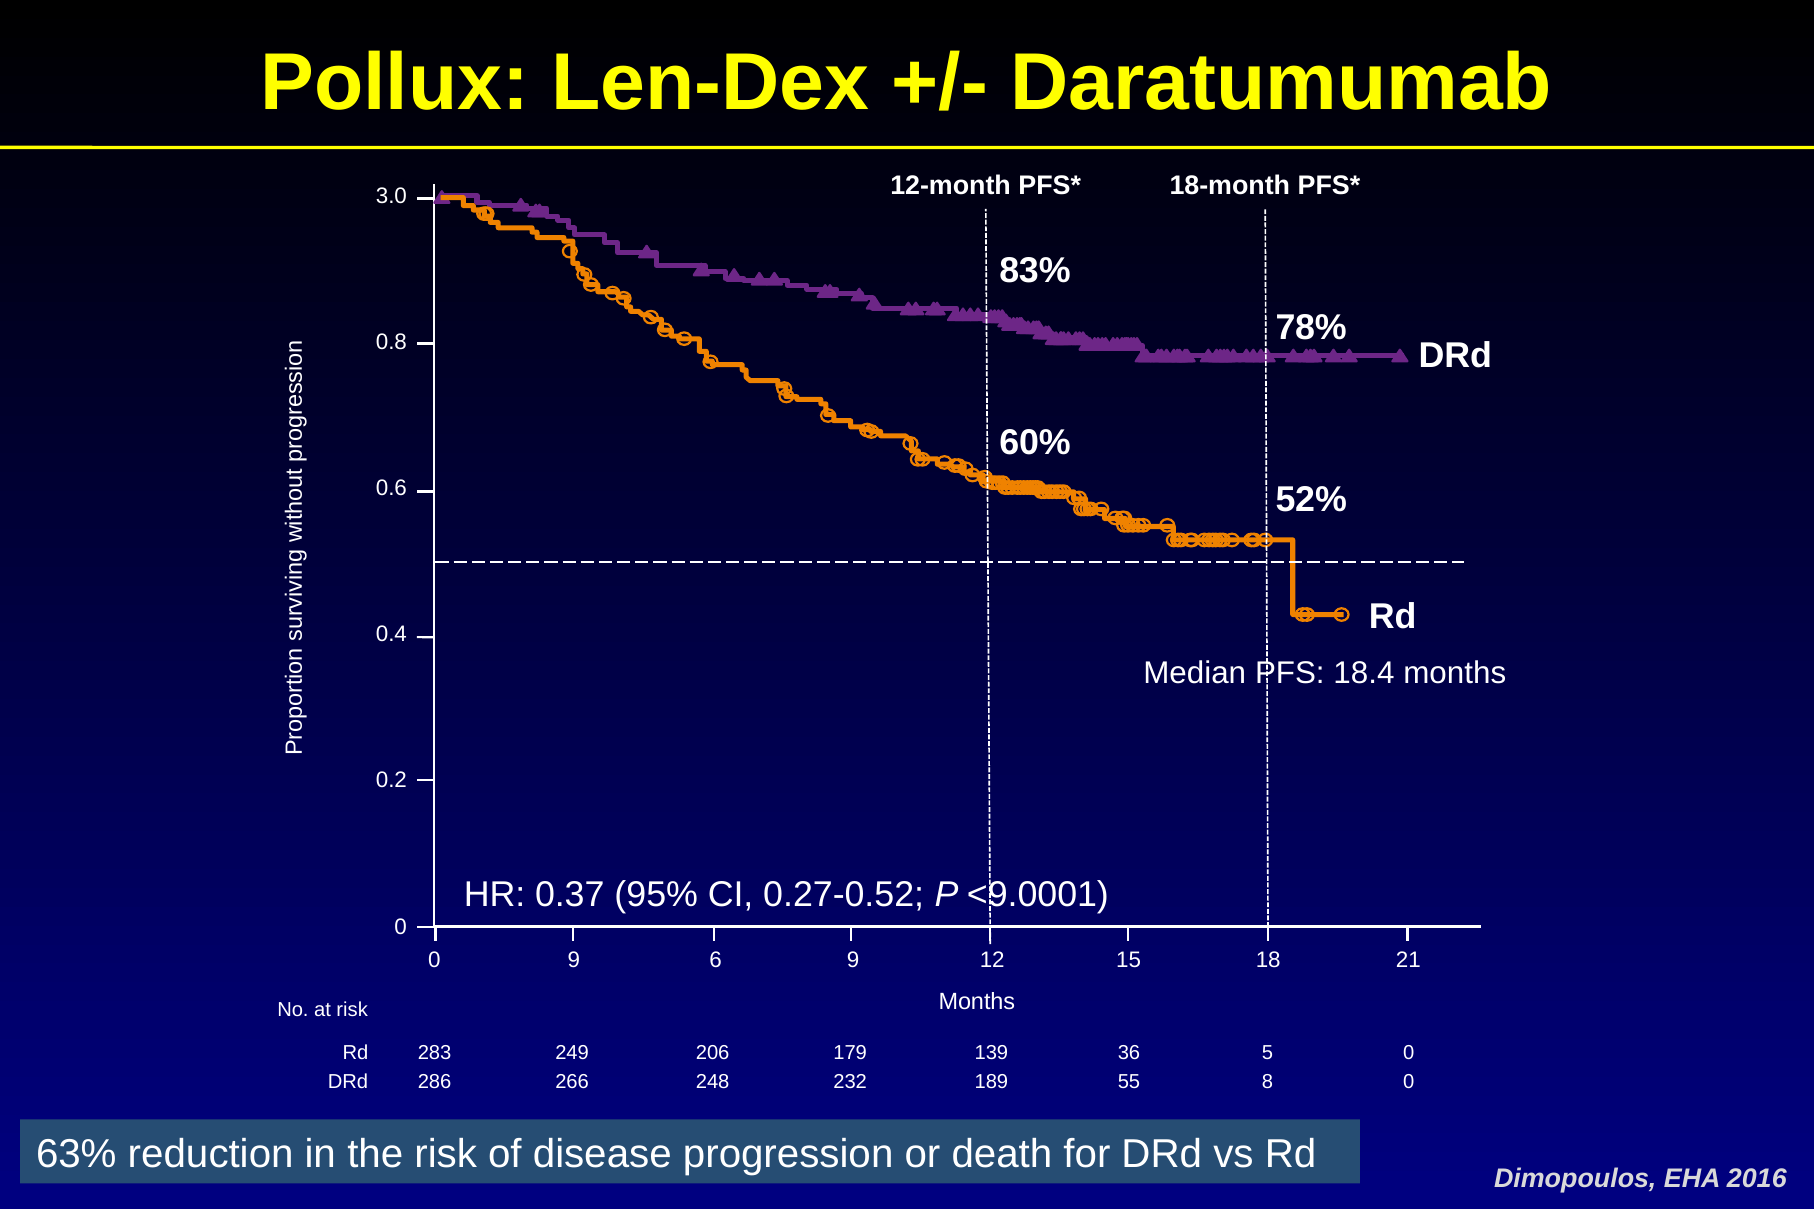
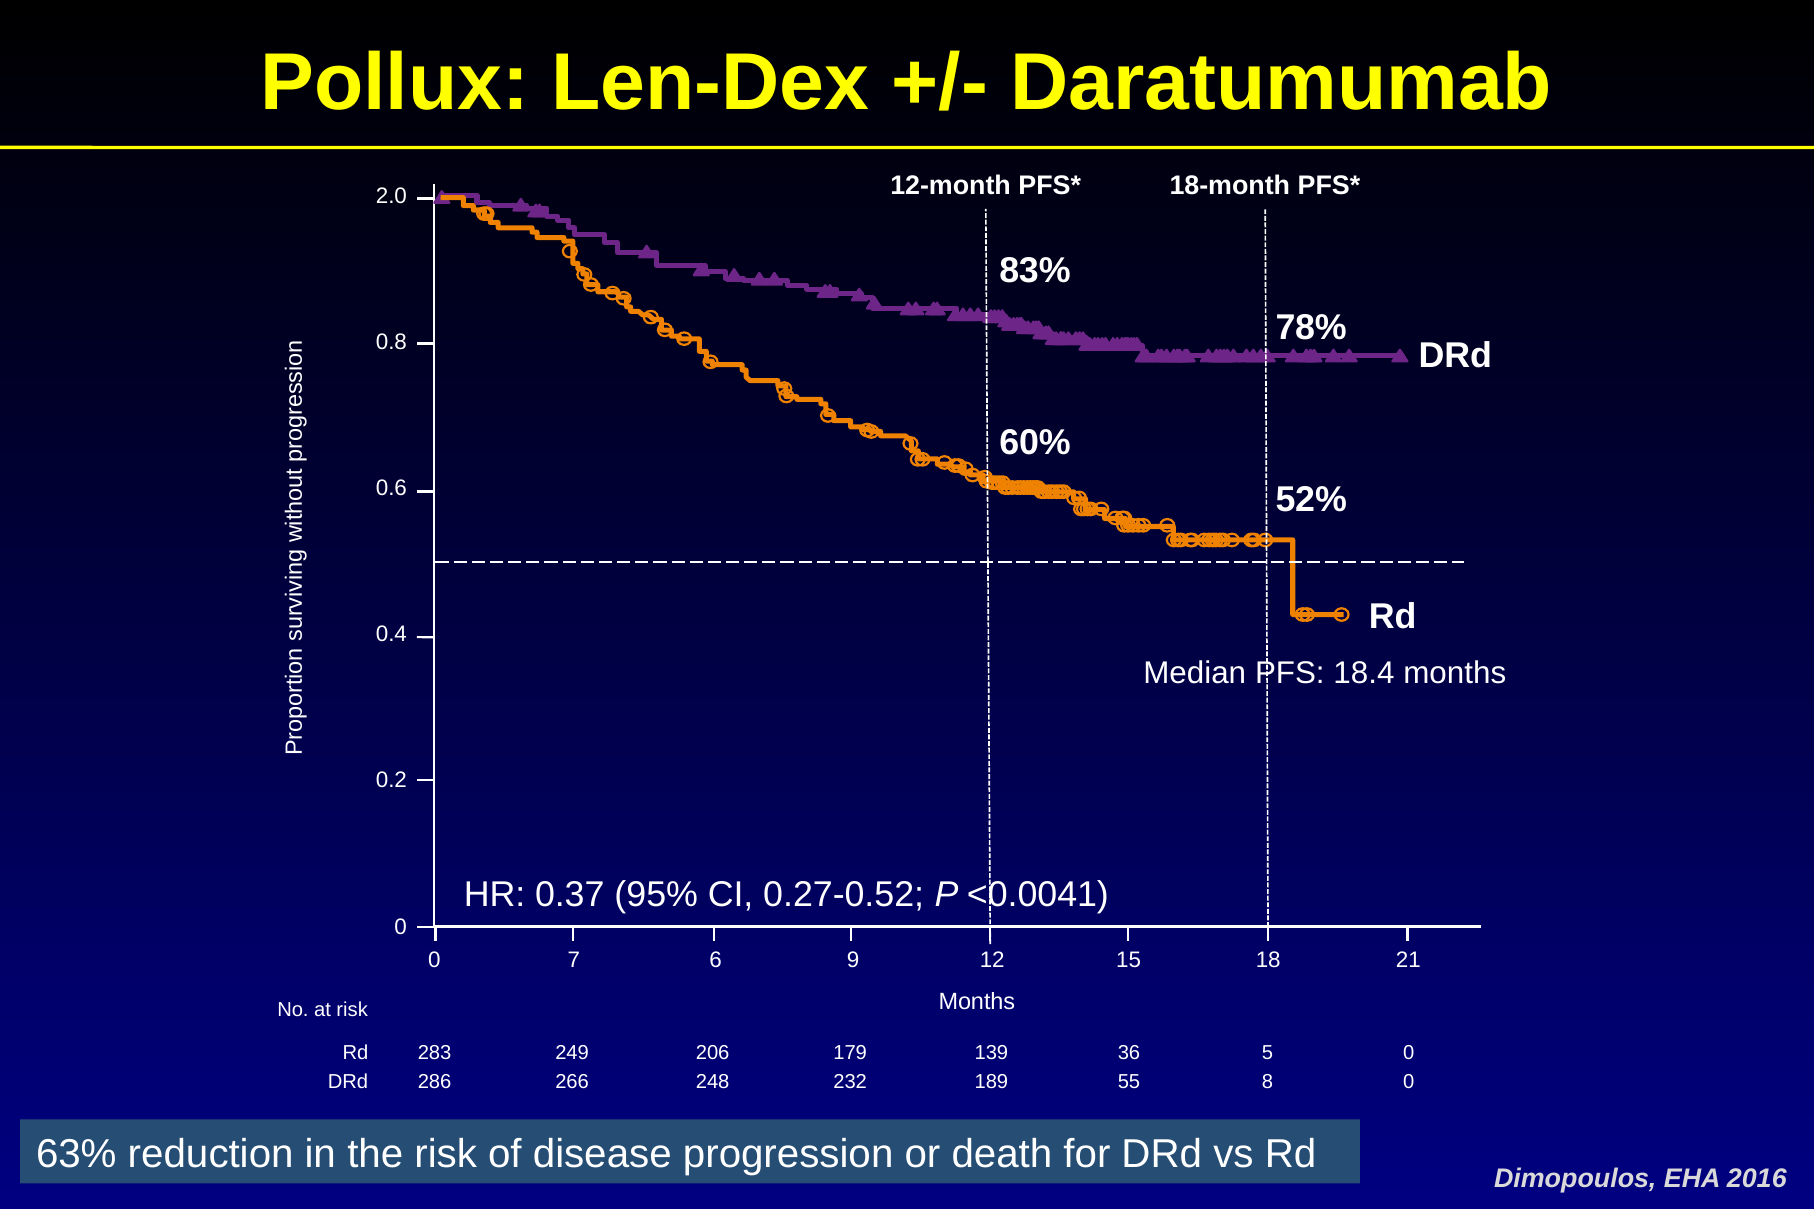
3.0: 3.0 -> 2.0 (391, 196)
<9.0001: <9.0001 -> <0.0041 (1038, 895)
0 9: 9 -> 7 (574, 960)
